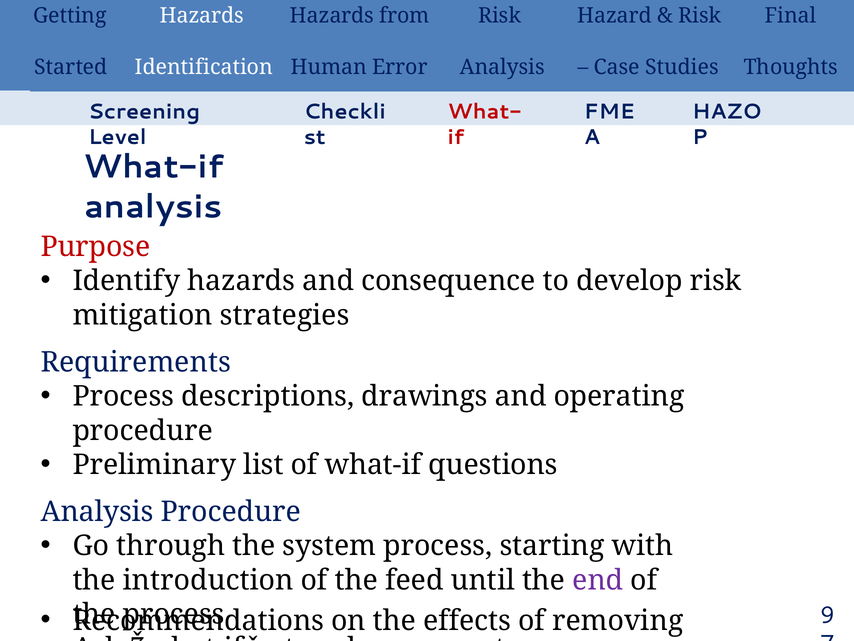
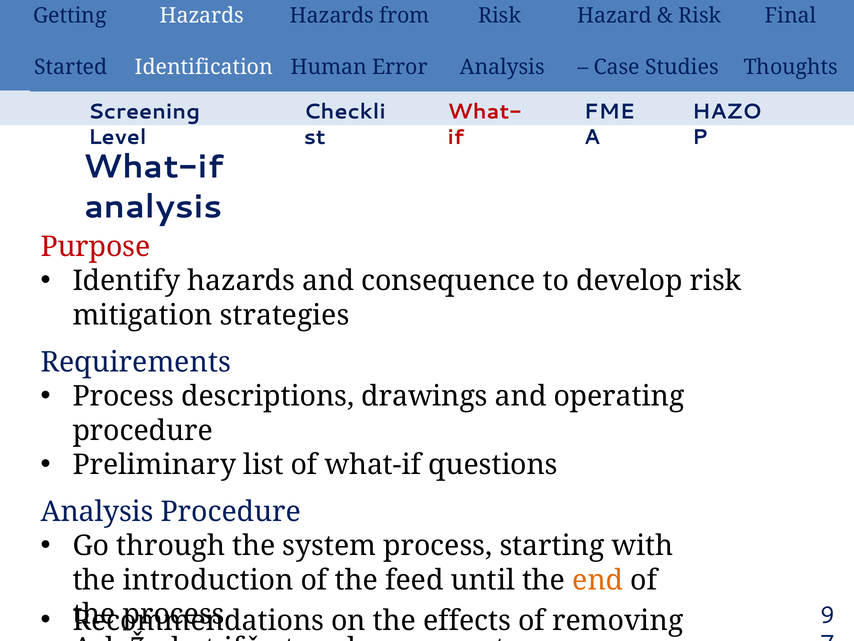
end colour: purple -> orange (598, 580)
